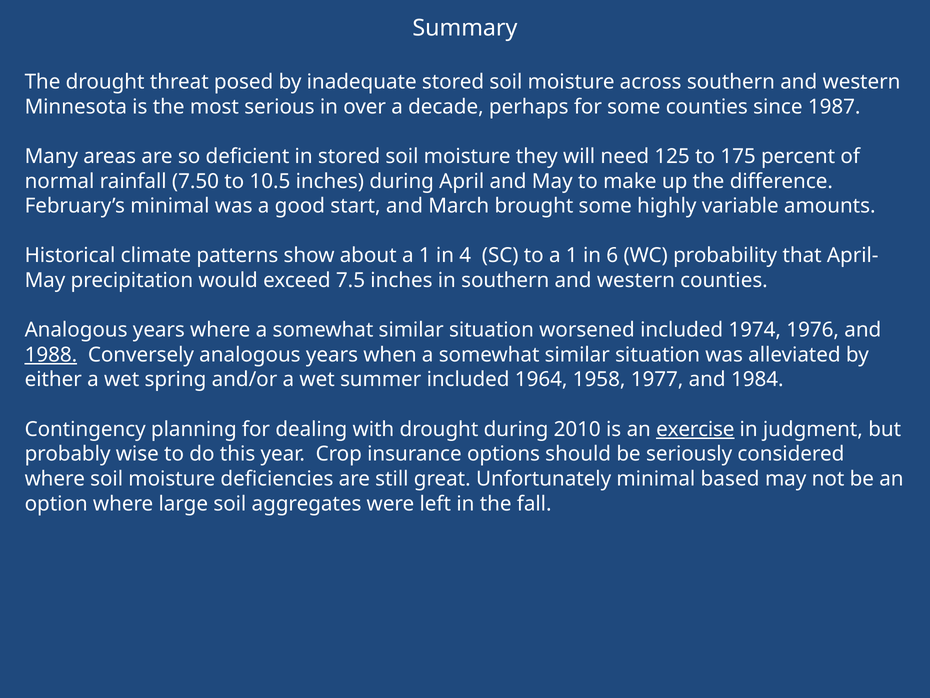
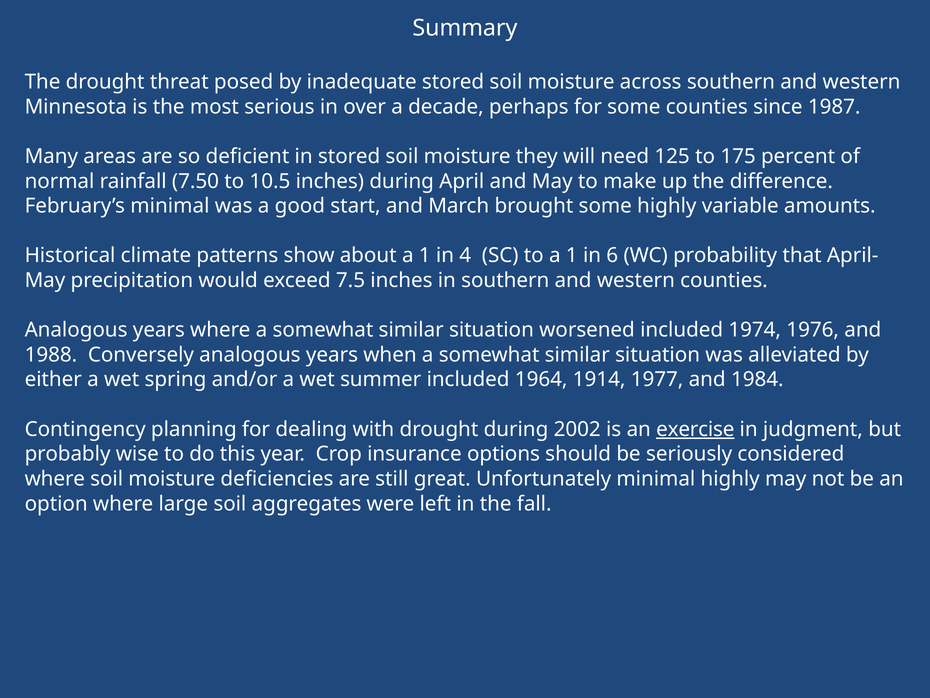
1988 underline: present -> none (51, 355)
1958: 1958 -> 1914 (599, 379)
2010: 2010 -> 2002 (577, 429)
minimal based: based -> highly (730, 479)
